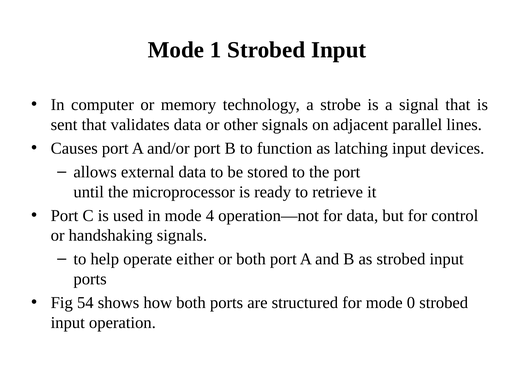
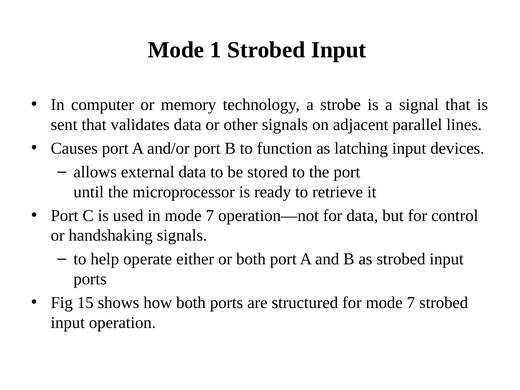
in mode 4: 4 -> 7 (210, 216)
54: 54 -> 15 (85, 303)
for mode 0: 0 -> 7 (411, 303)
